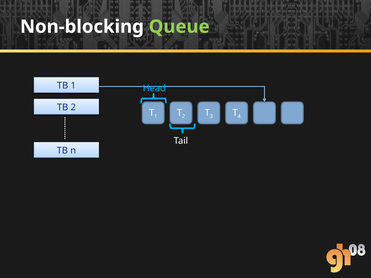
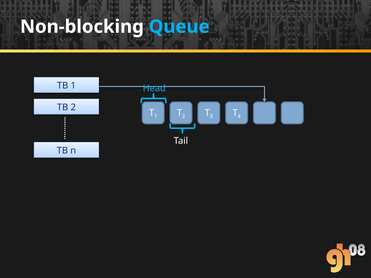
Queue colour: light green -> light blue (179, 27)
